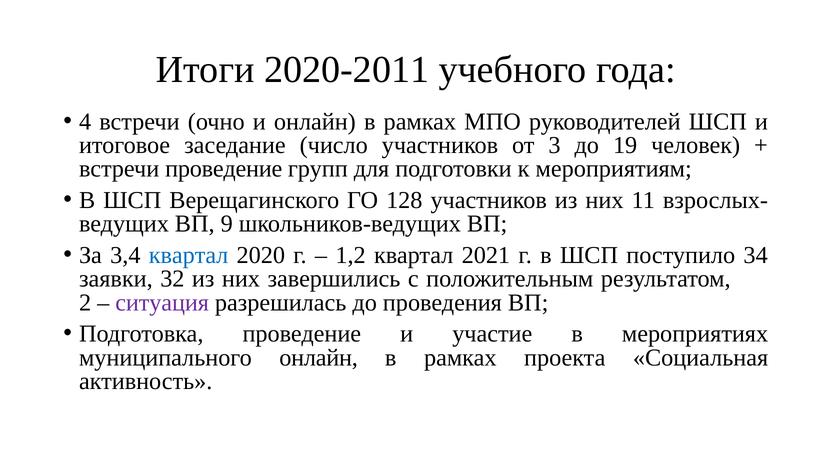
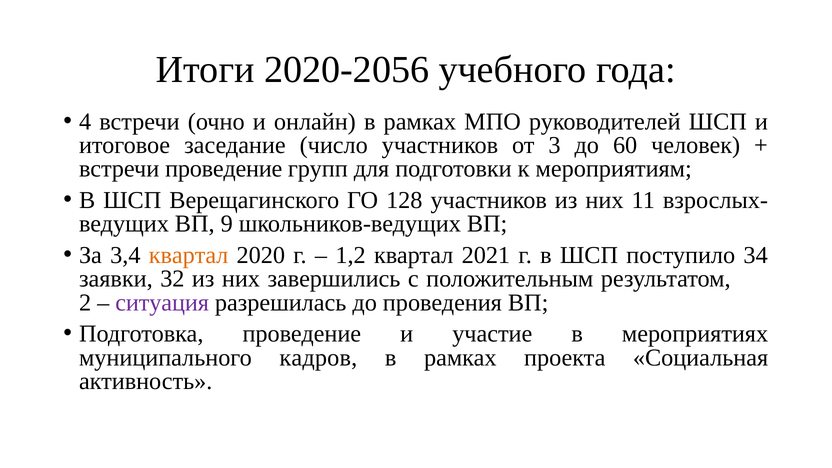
2020-2011: 2020-2011 -> 2020-2056 (347, 70)
19: 19 -> 60 (625, 145)
квартал colour: blue -> orange (189, 255)
муниципального онлайн: онлайн -> кадров (318, 358)
